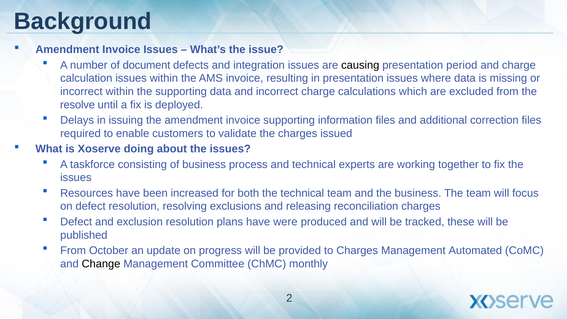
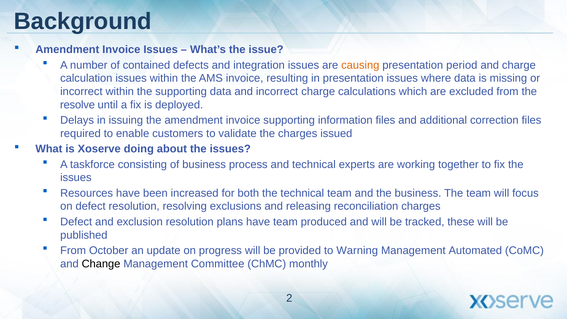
document: document -> contained (146, 65)
causing colour: black -> orange (360, 65)
have were: were -> team (285, 222)
to Charges: Charges -> Warning (357, 250)
